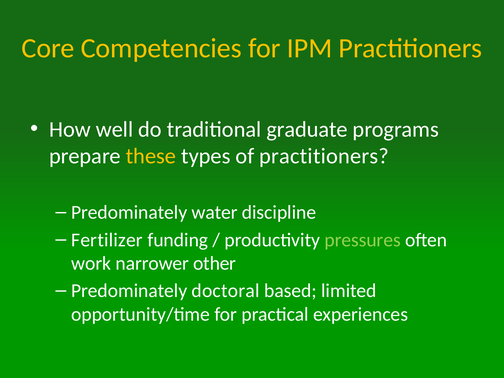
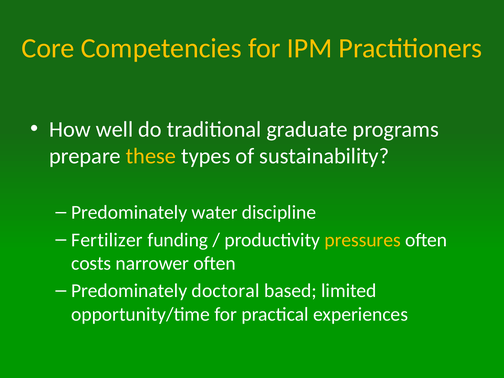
of practitioners: practitioners -> sustainability (324, 156)
pressures colour: light green -> yellow (363, 240)
work: work -> costs (91, 263)
narrower other: other -> often (215, 263)
